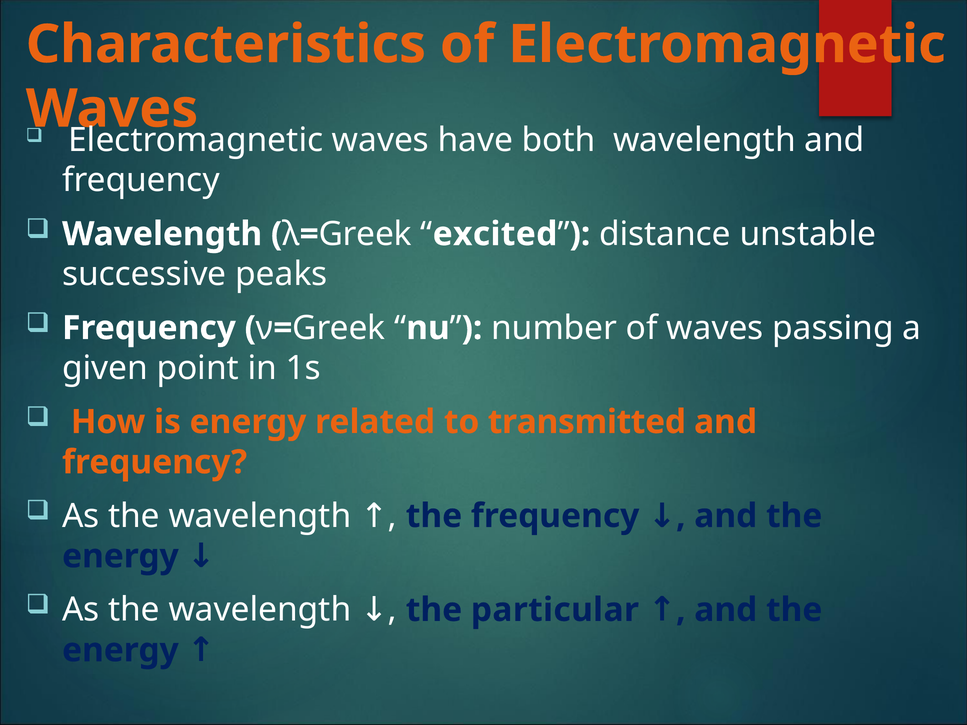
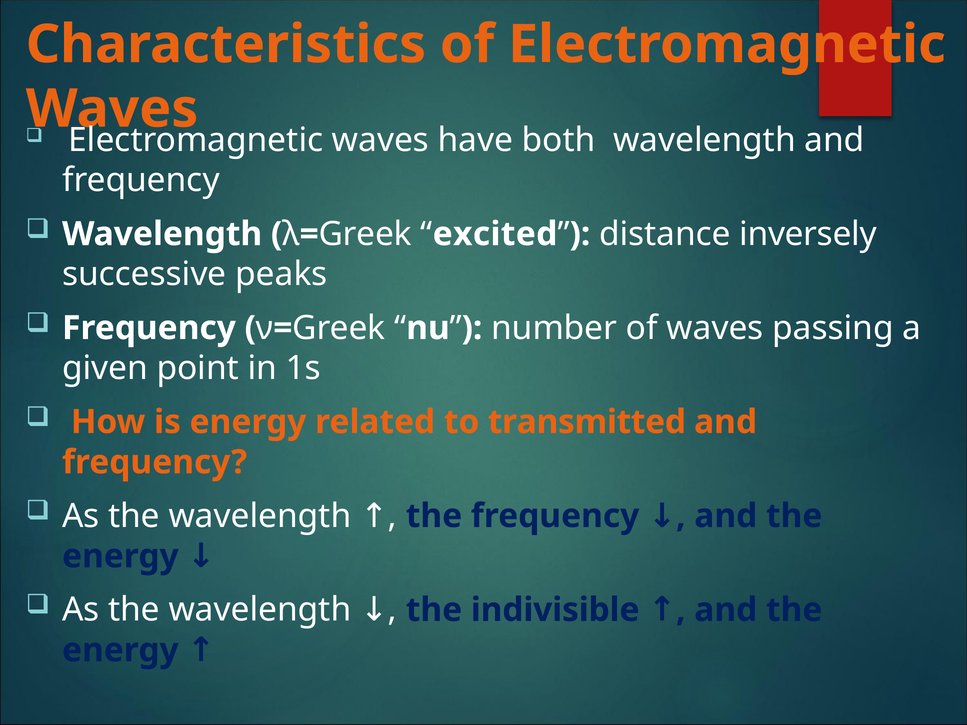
unstable: unstable -> inversely (808, 234)
particular: particular -> indivisible (555, 610)
